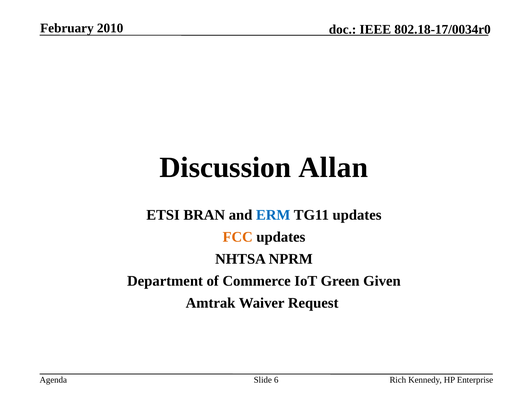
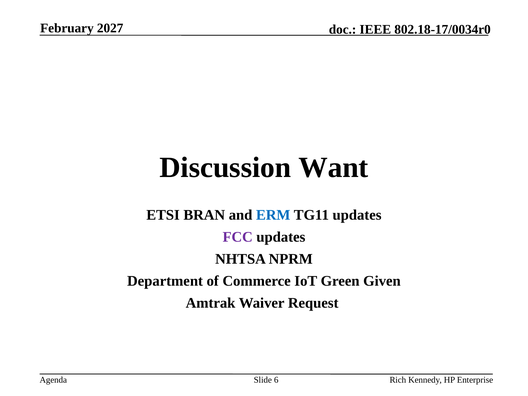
2010: 2010 -> 2027 (110, 28)
Allan: Allan -> Want (333, 167)
FCC colour: orange -> purple (238, 237)
